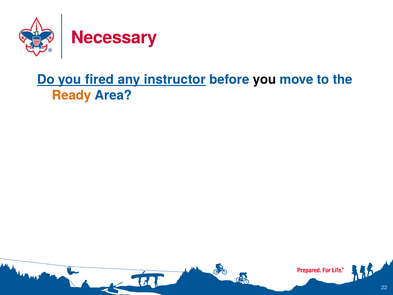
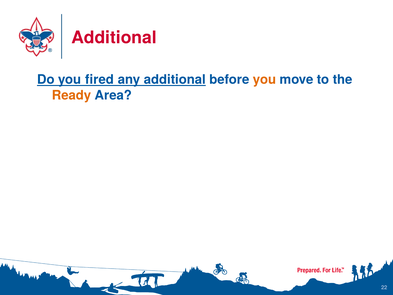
Necessary: Necessary -> Additional (114, 38)
any instructor: instructor -> additional (175, 80)
you colour: black -> orange (265, 80)
